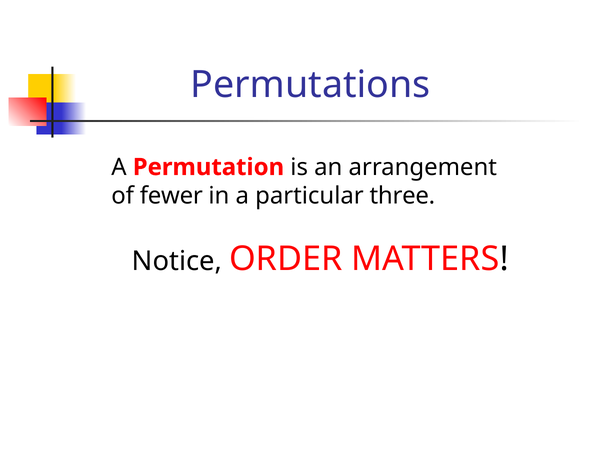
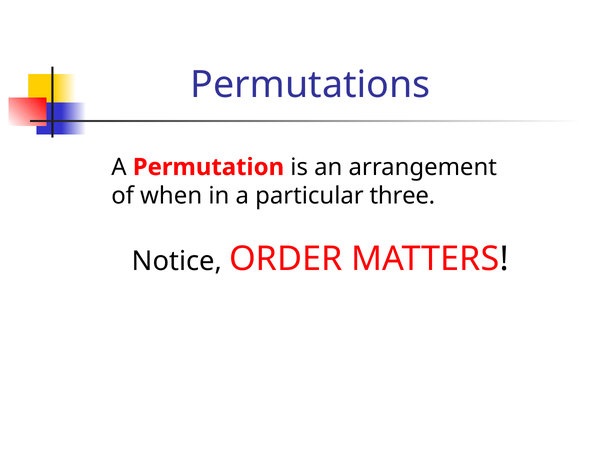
fewer: fewer -> when (171, 196)
